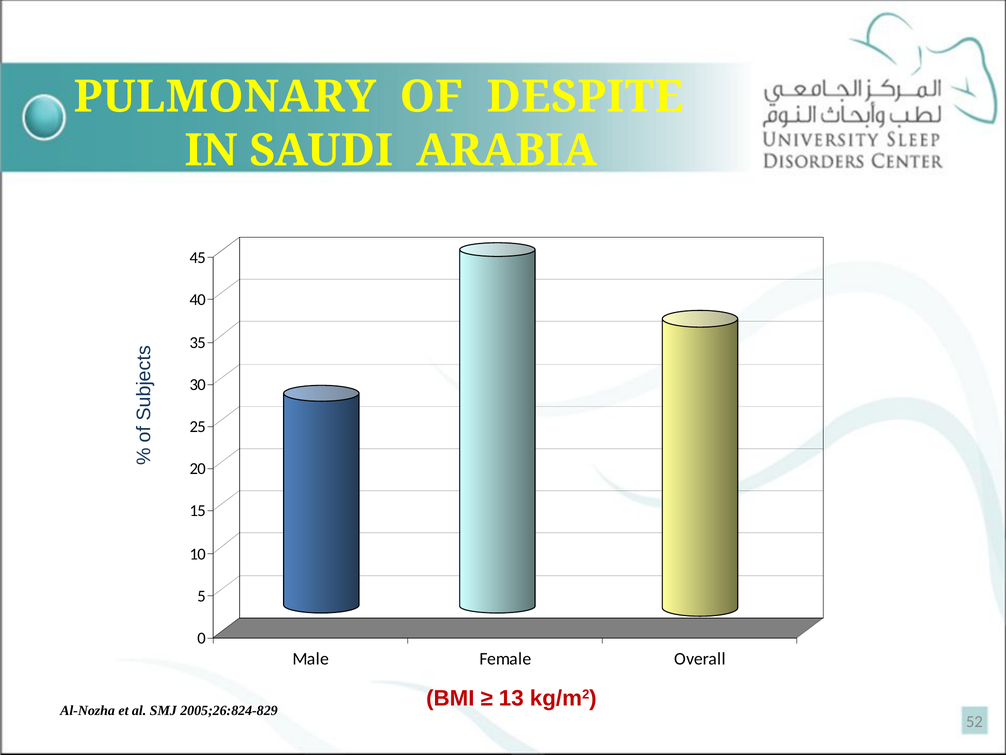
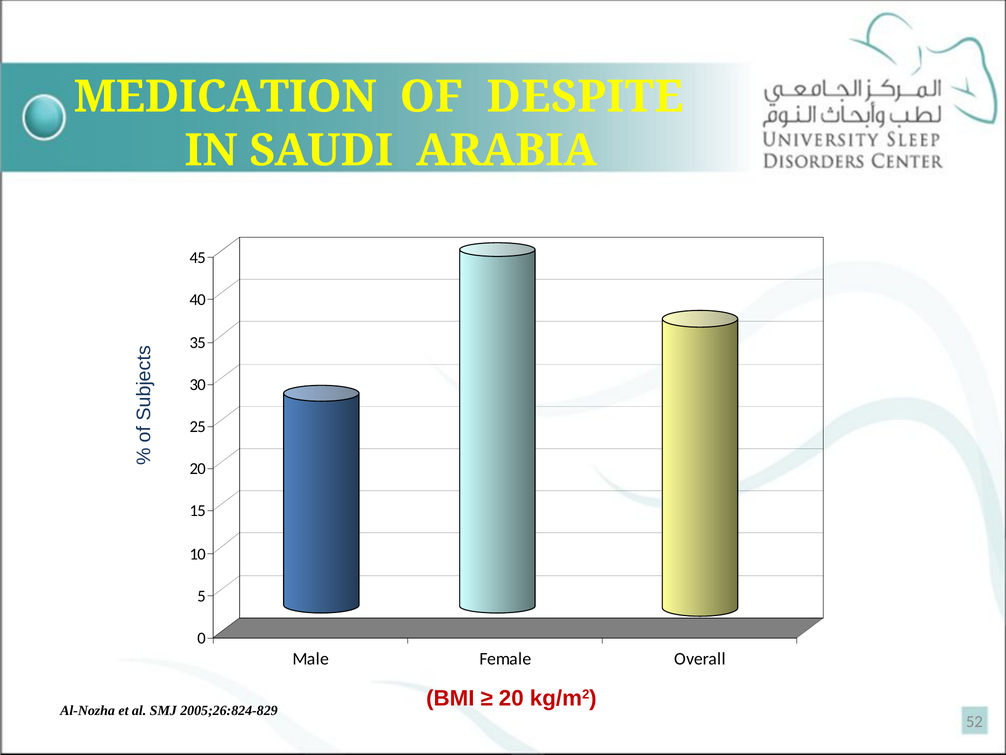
PULMONARY: PULMONARY -> MEDICATION (225, 97)
13: 13 -> 20 (511, 698)
